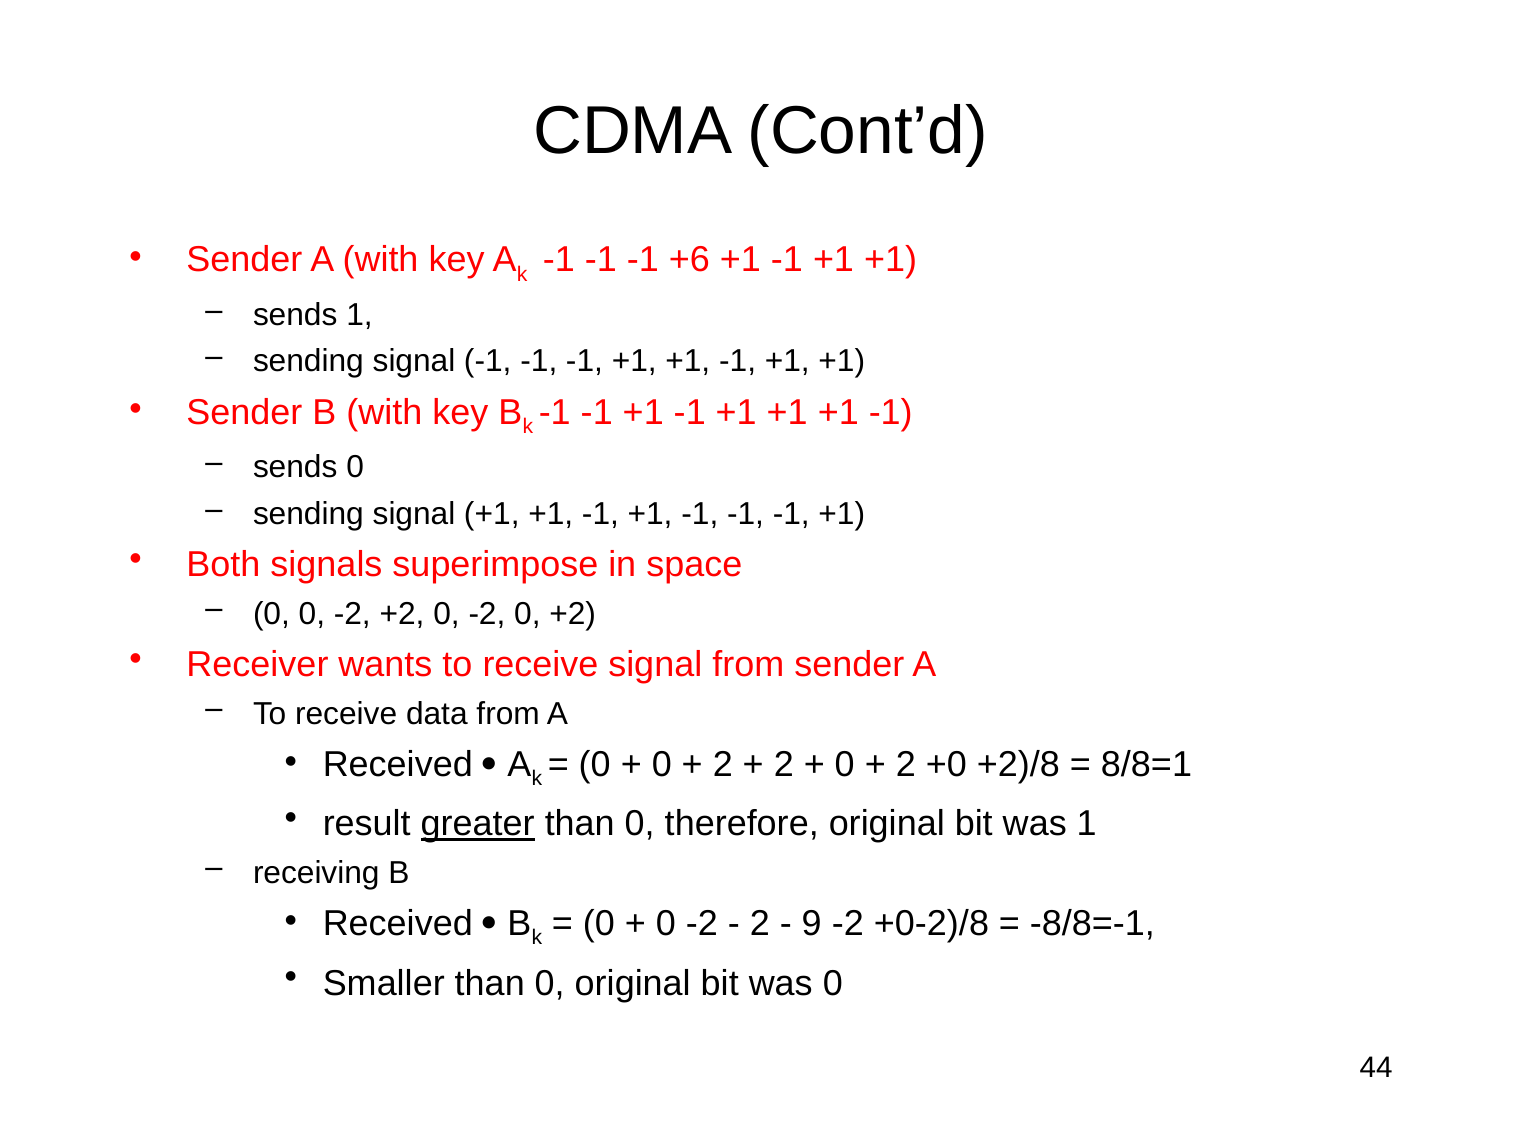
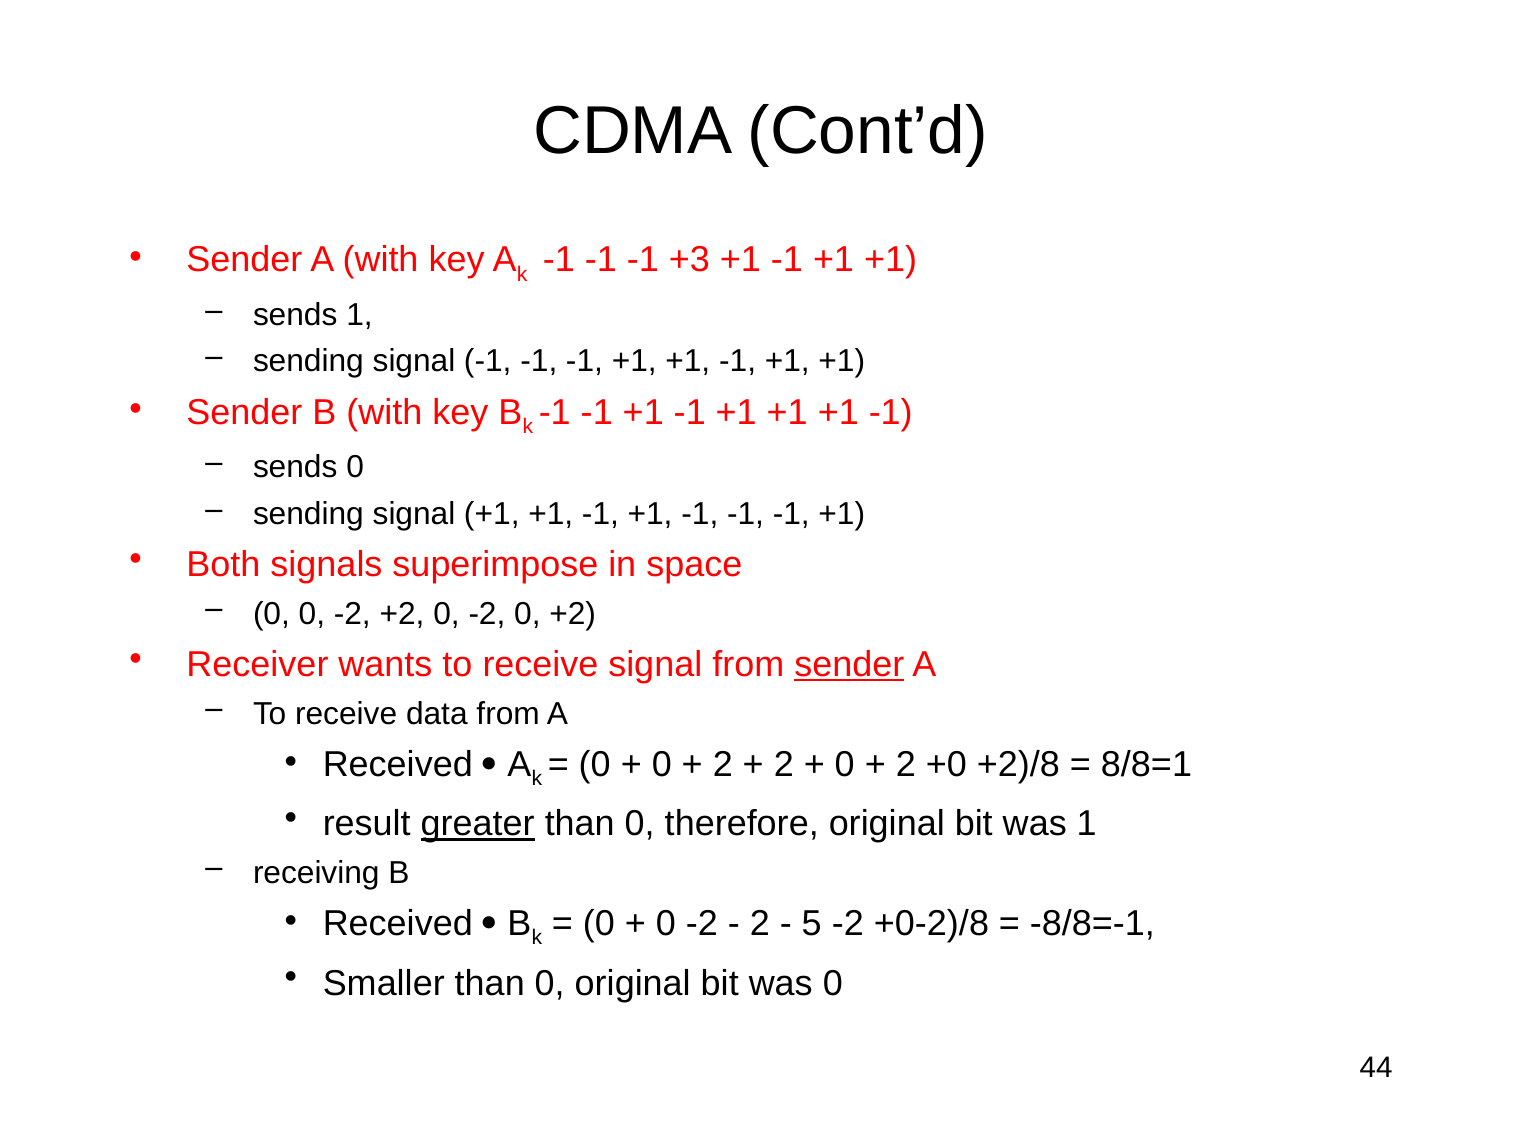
+6: +6 -> +3 (689, 260)
sender underline: none -> present (849, 665)
9: 9 -> 5 (812, 923)
